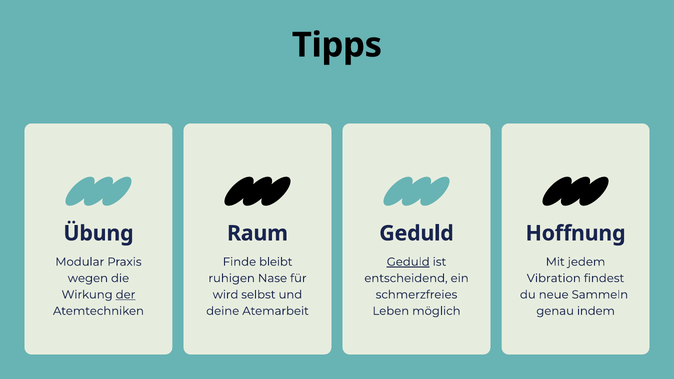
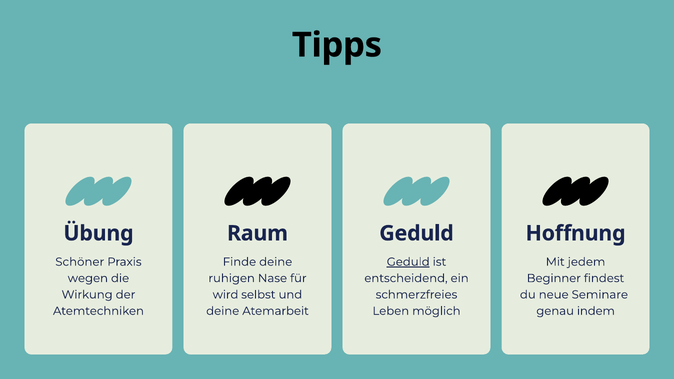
Modular: Modular -> Schöner (80, 262)
Finde bleibt: bleibt -> deine (276, 262)
Vibration: Vibration -> Beginner (554, 278)
der underline: present -> none (126, 295)
Sammeln: Sammeln -> Seminare (600, 295)
